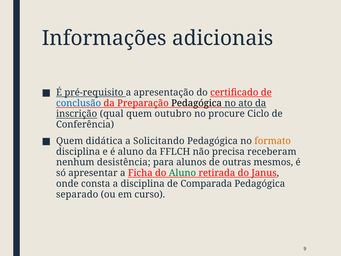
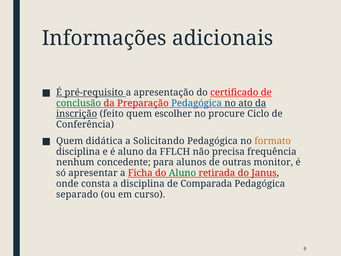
conclusão colour: blue -> green (79, 103)
Pedagógica colour: black -> blue (197, 103)
qual: qual -> feito (112, 114)
outubro: outubro -> escolher (173, 114)
receberam: receberam -> frequência (272, 152)
desistência: desistência -> concedente (124, 162)
mesmos: mesmos -> monitor (273, 162)
